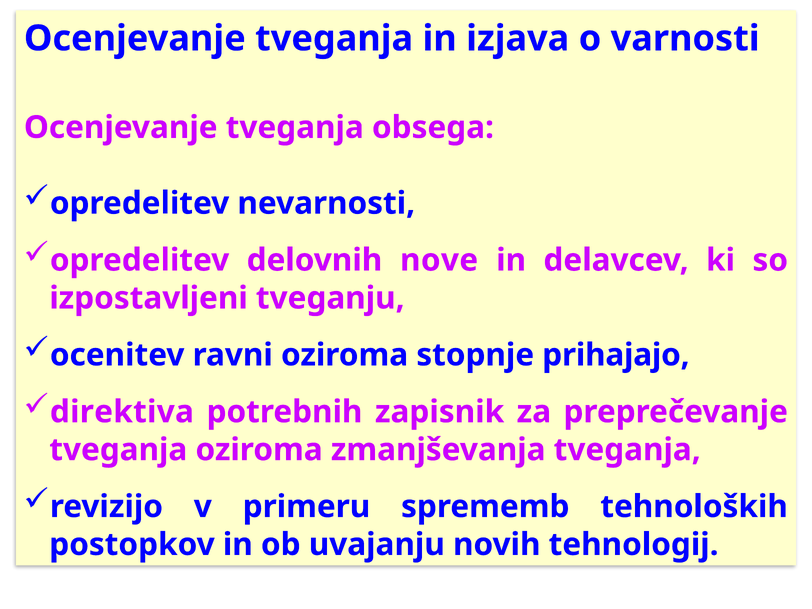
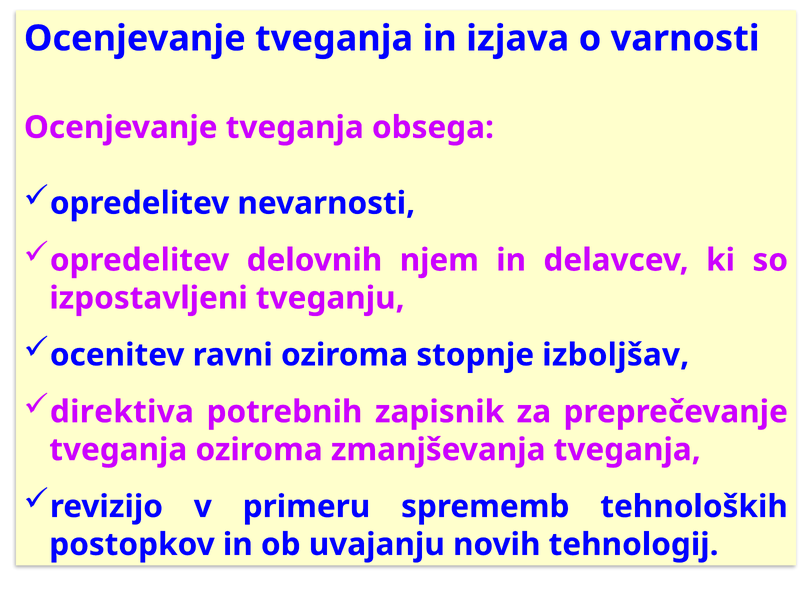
nove: nove -> njem (439, 260)
prihajajo: prihajajo -> izboljšav (616, 355)
